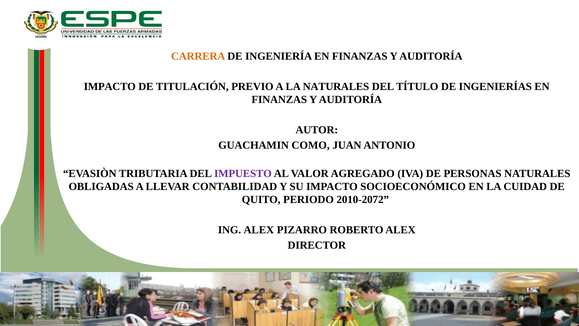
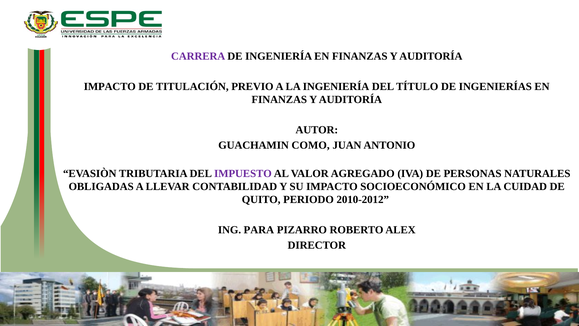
CARRERA colour: orange -> purple (198, 56)
LA NATURALES: NATURALES -> INGENIERÍA (336, 86)
2010-2072: 2010-2072 -> 2010-2012 (363, 199)
ING ALEX: ALEX -> PARA (259, 230)
